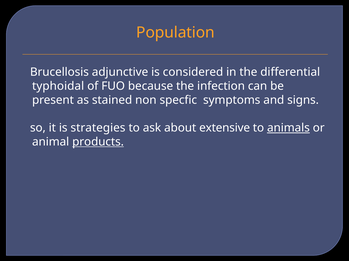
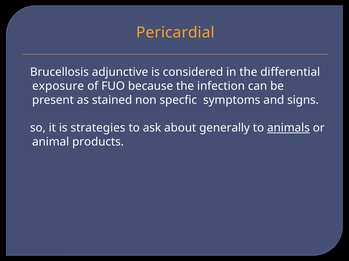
Population: Population -> Pericardial (175, 33)
typhoidal: typhoidal -> exposure (58, 86)
extensive: extensive -> generally (225, 128)
products underline: present -> none (98, 142)
